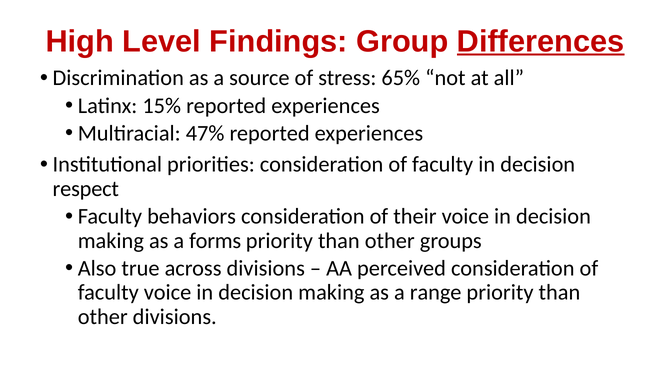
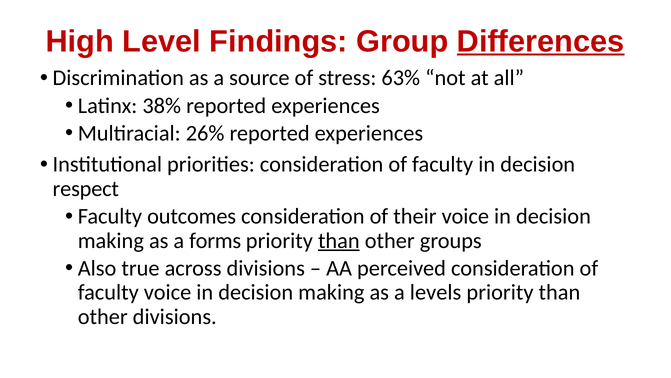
65%: 65% -> 63% (401, 78)
15%: 15% -> 38% (162, 105)
47%: 47% -> 26% (205, 133)
behaviors: behaviors -> outcomes (192, 216)
than underline: none -> present (339, 240)
range: range -> levels (436, 292)
